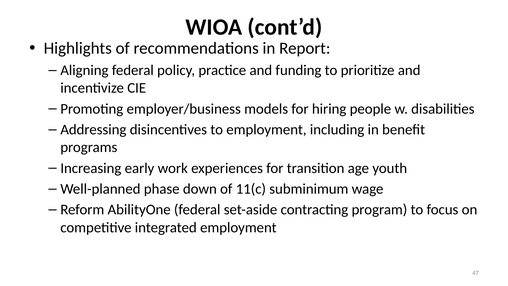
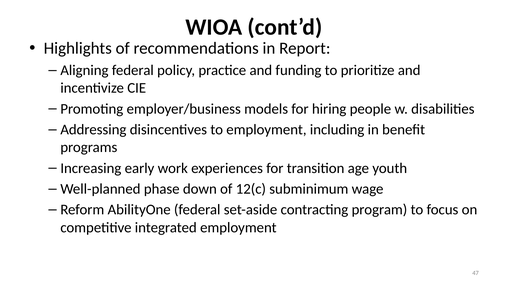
11(c: 11(c -> 12(c (251, 189)
